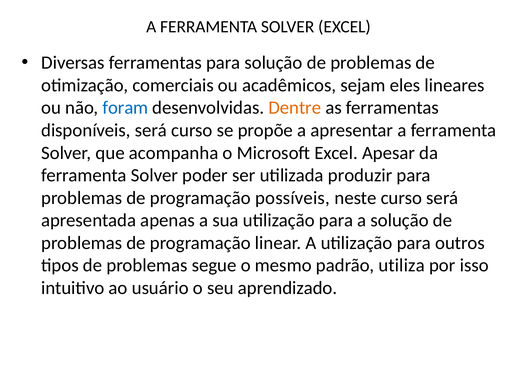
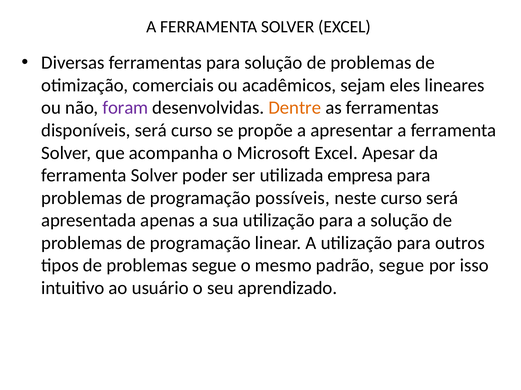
foram colour: blue -> purple (125, 108)
produzir: produzir -> empresa (360, 176)
padrão utiliza: utiliza -> segue (402, 266)
